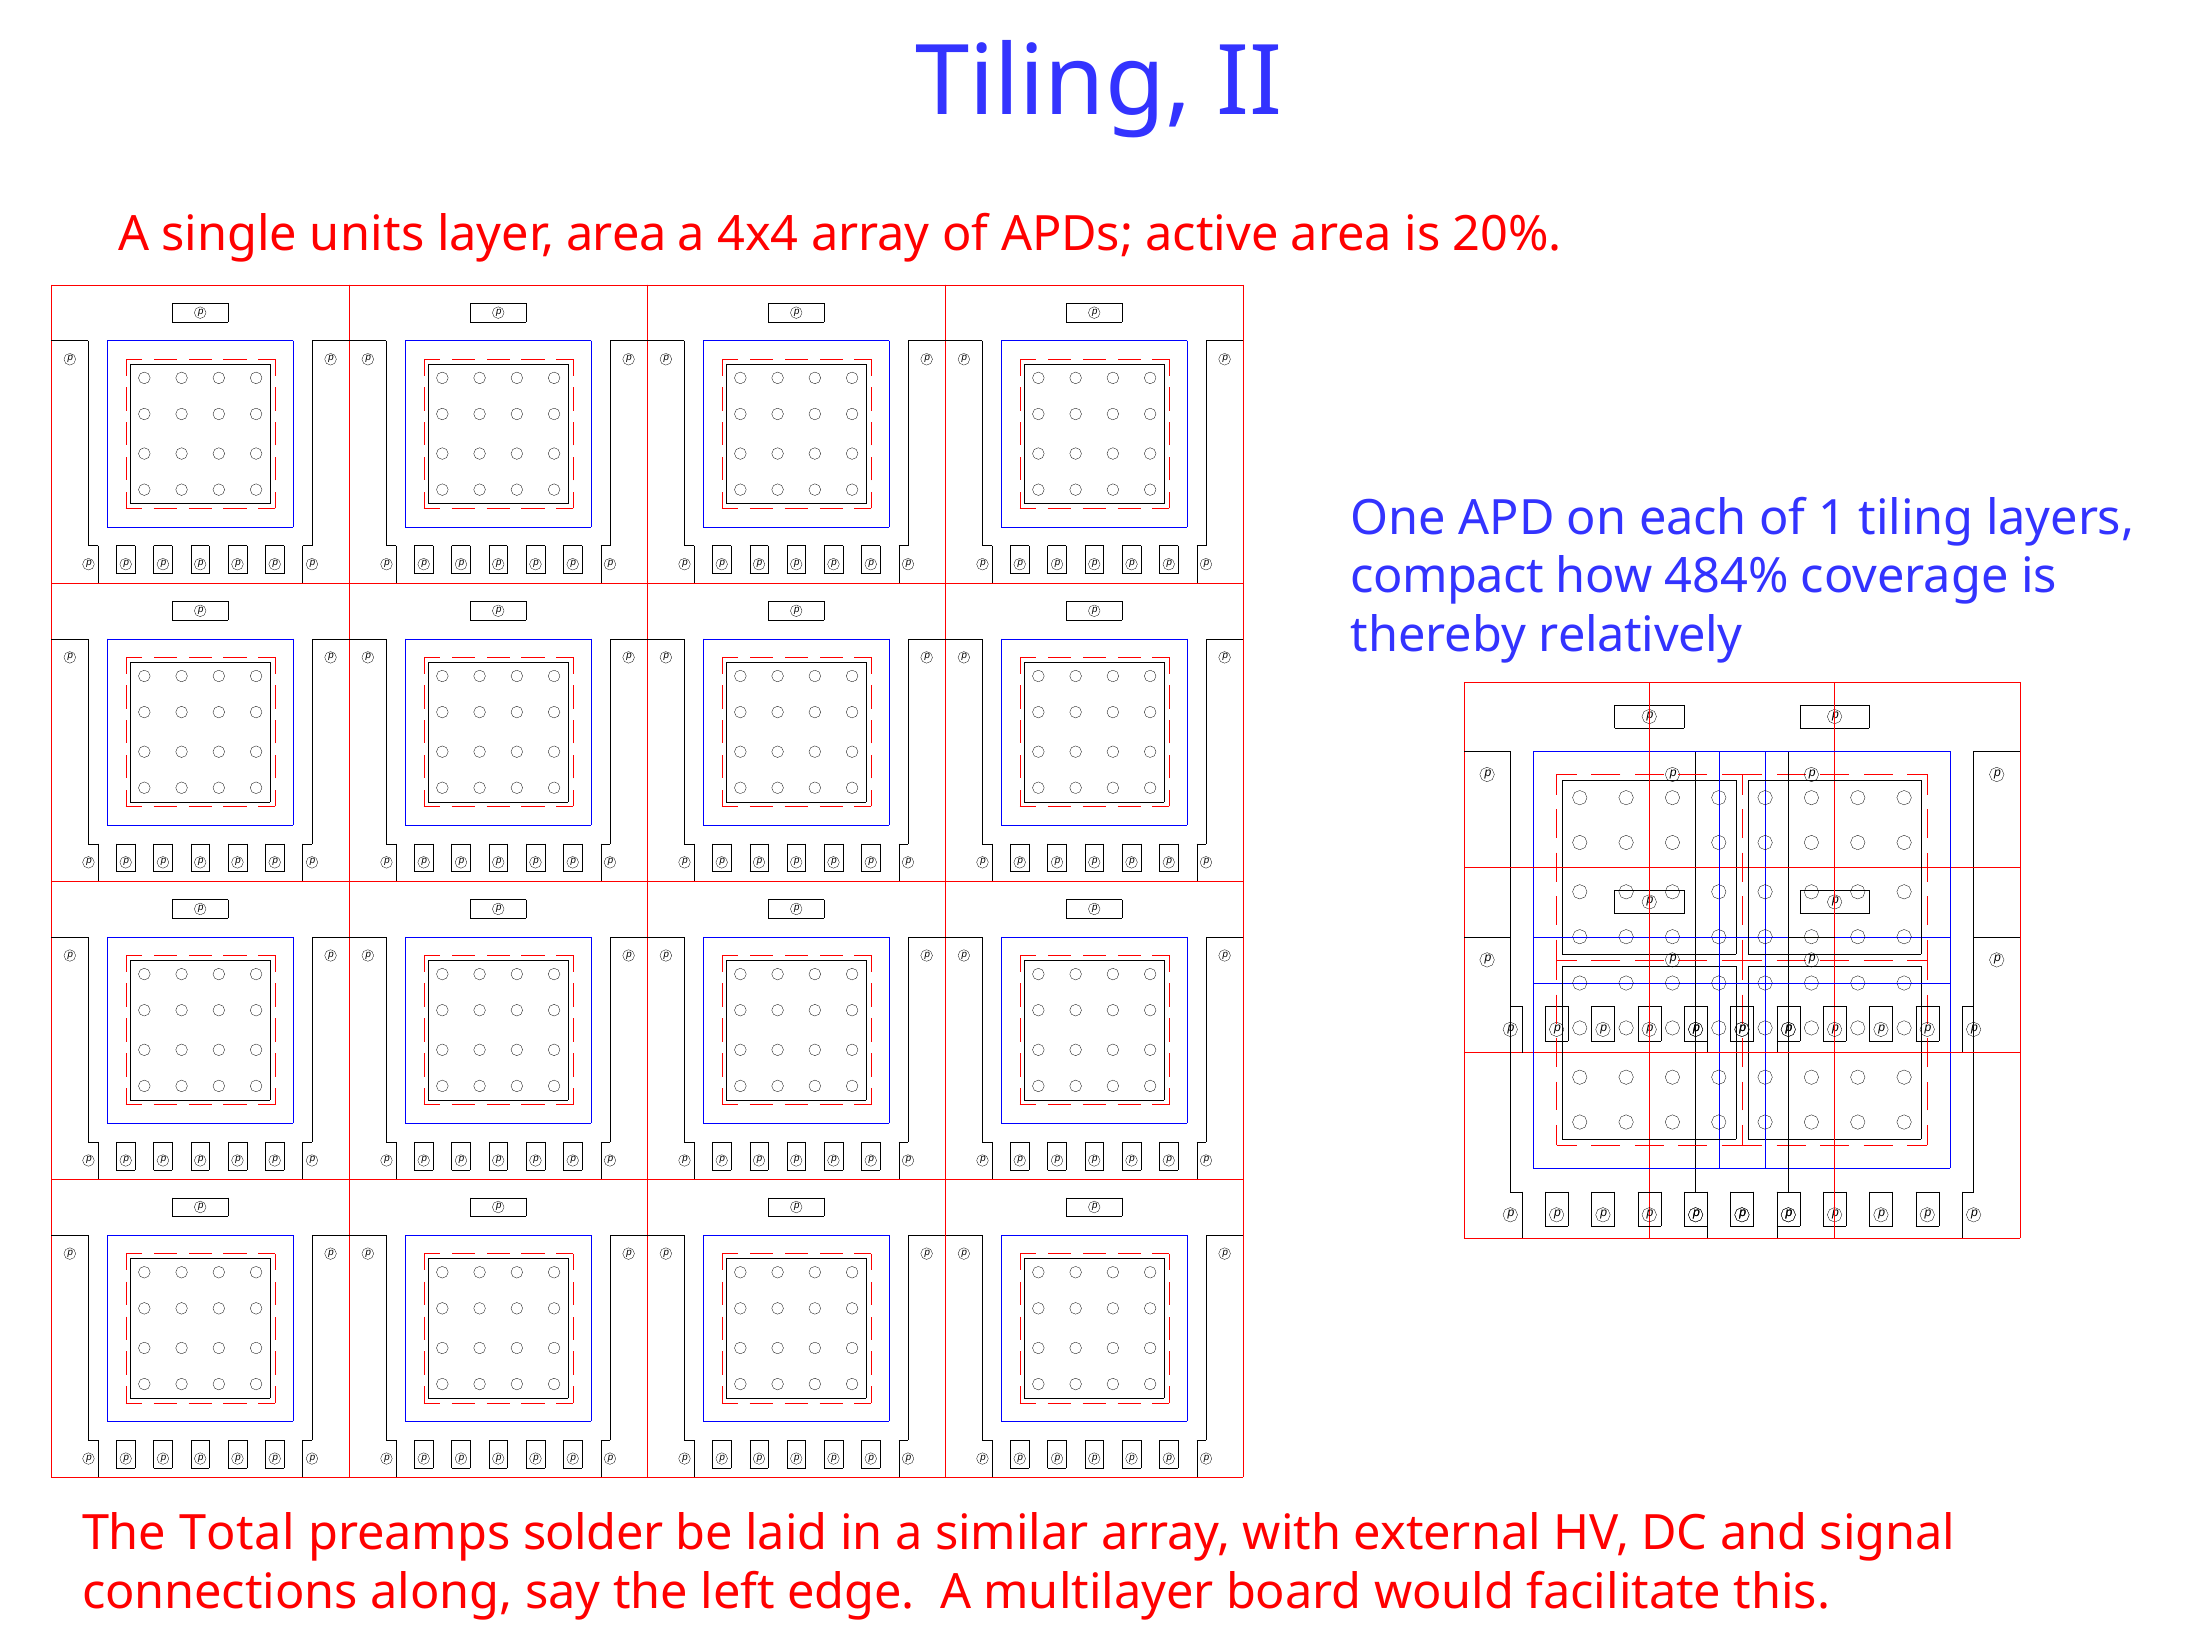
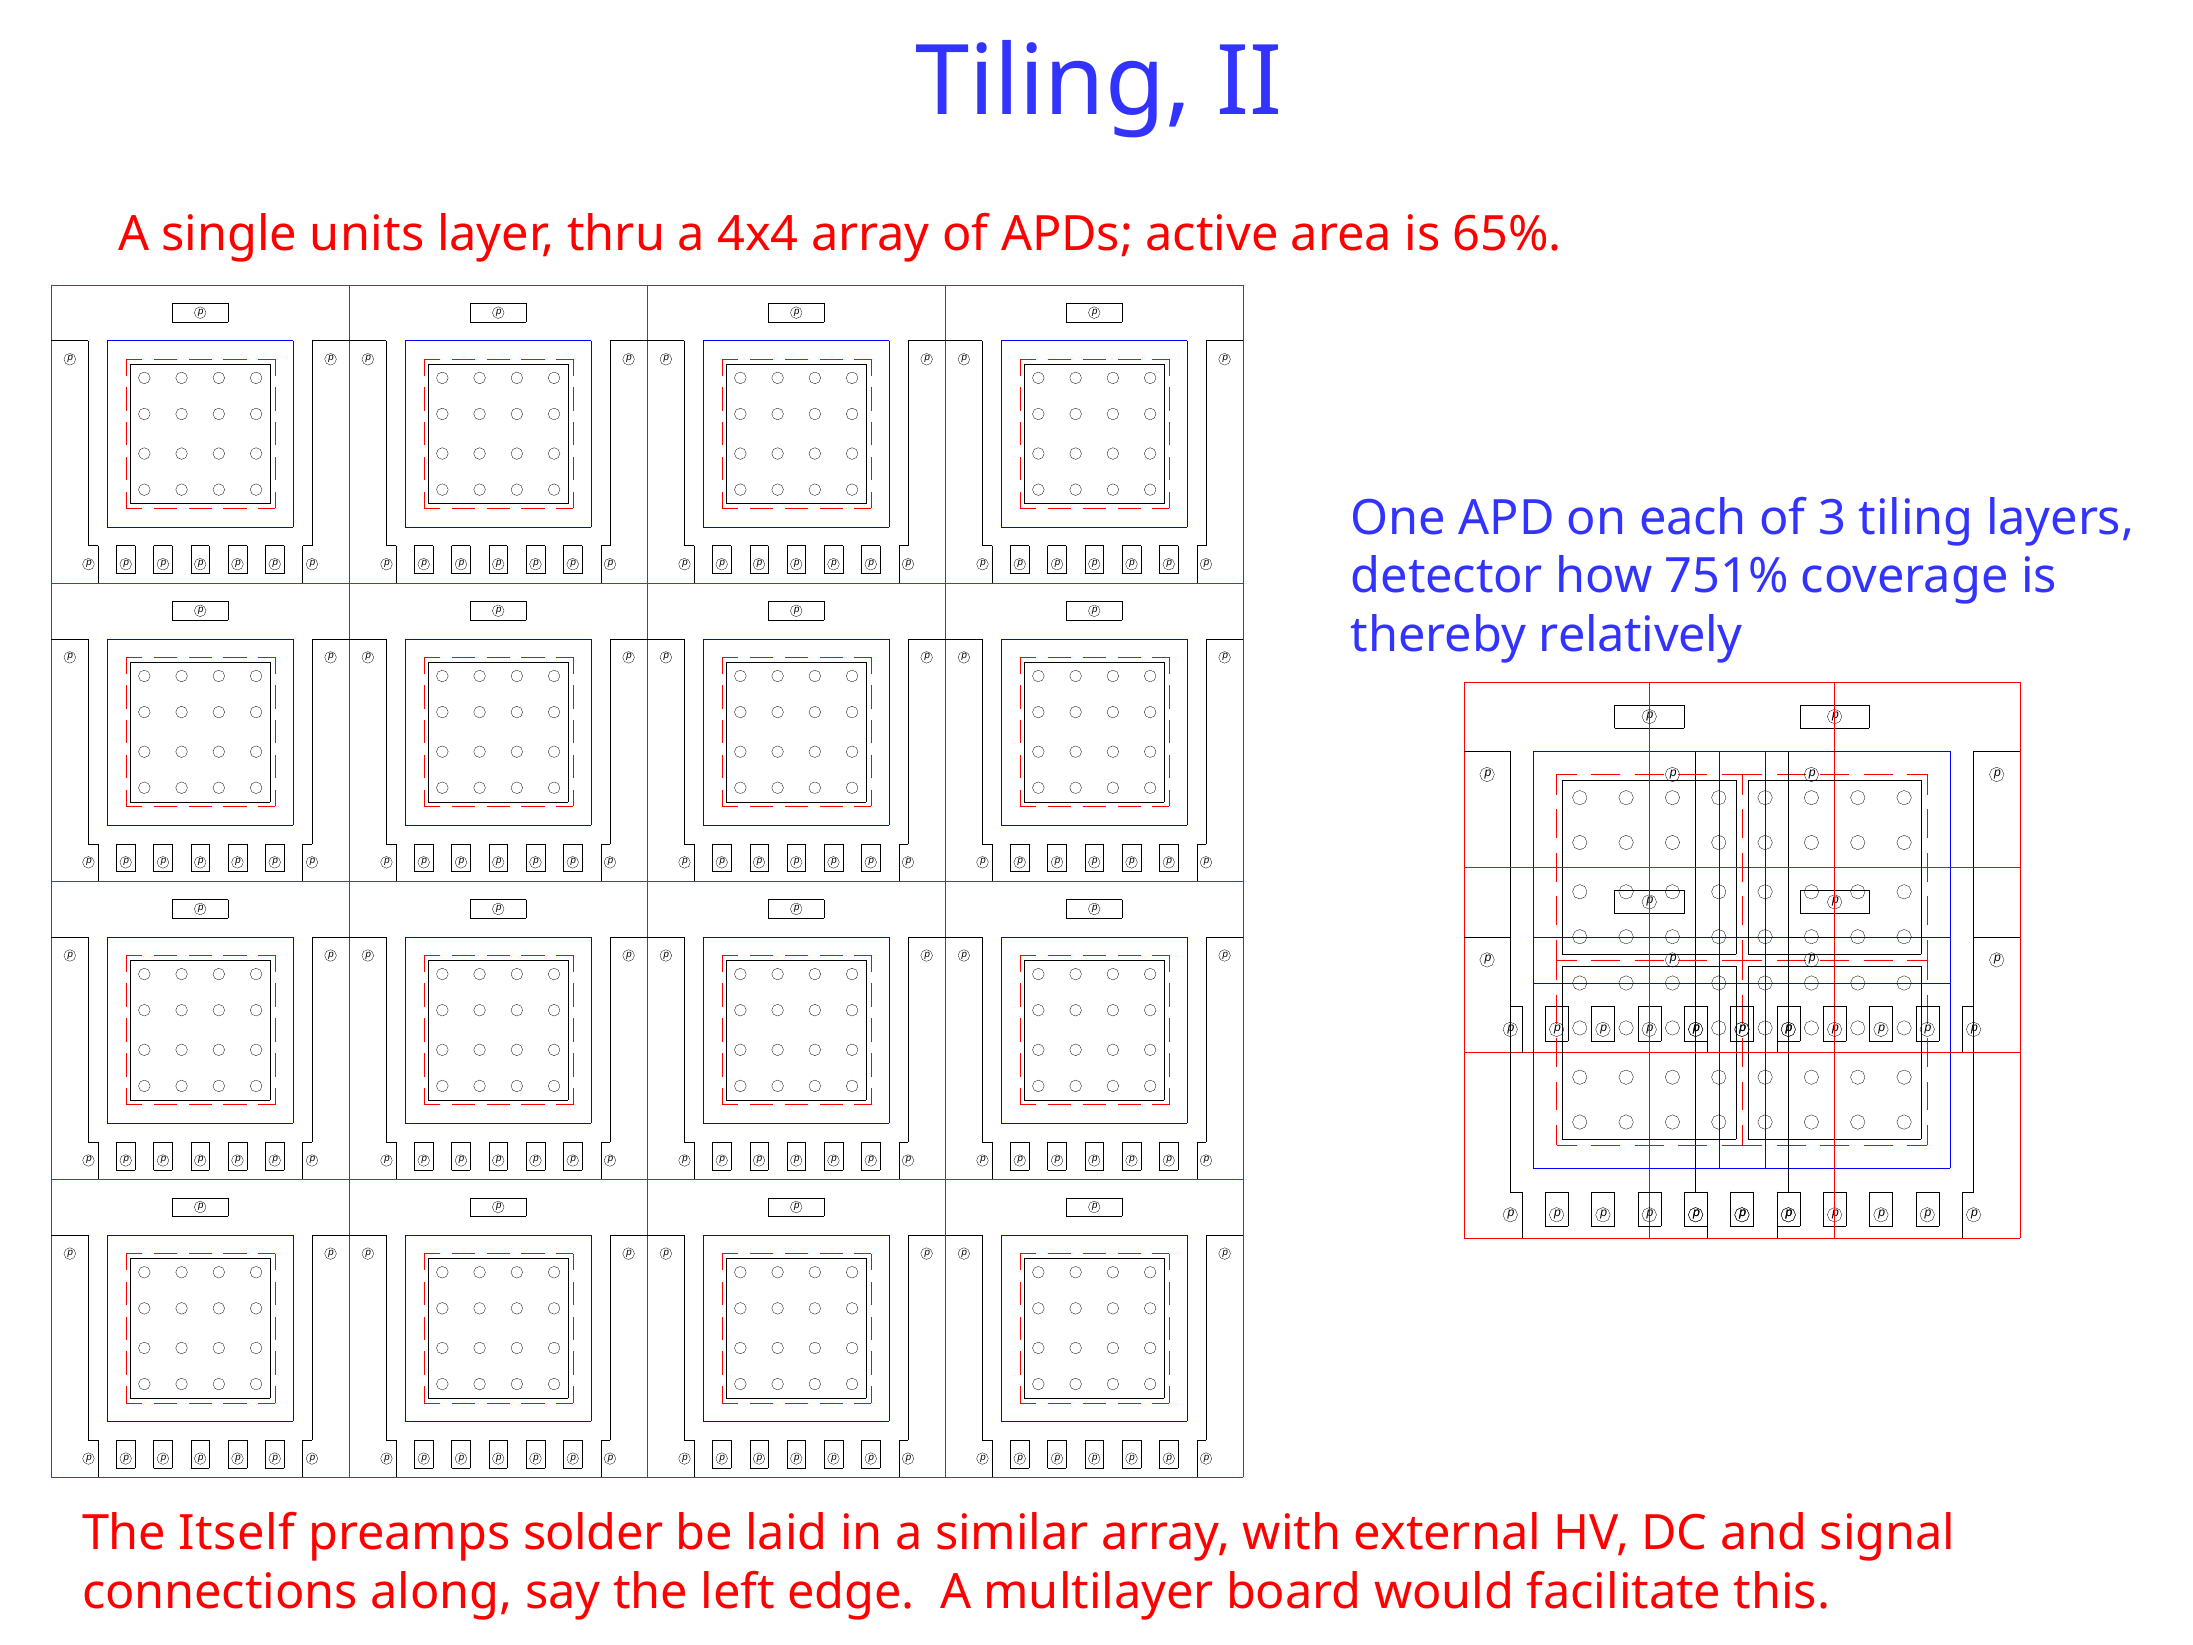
layer area: area -> thru (616, 234)
20%: 20% -> 65% (1507, 234)
1: 1 -> 3 (1832, 518)
compact: compact -> detector (1447, 577)
484%: 484% -> 751% (1727, 577)
Total: Total -> Itself (237, 1533)
